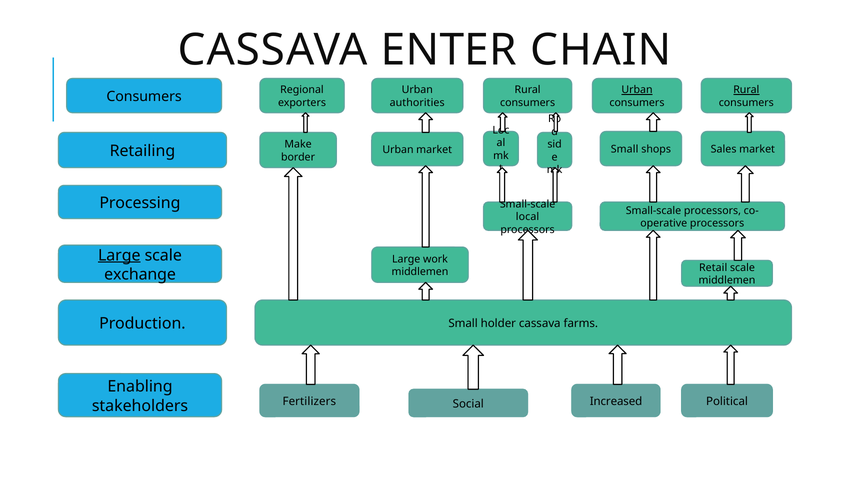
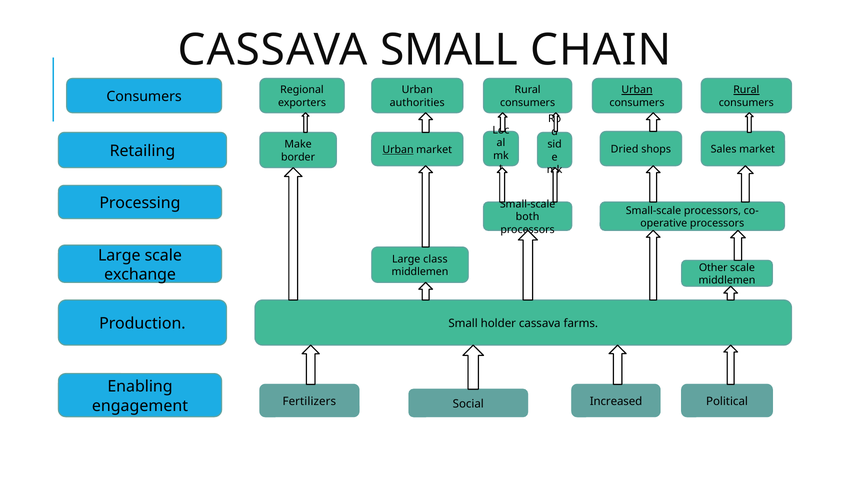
CASSAVA ENTER: ENTER -> SMALL (449, 50)
Small: Small -> Dried (625, 149)
Urban underline: none -> present (398, 150)
local: local -> both (528, 217)
Large underline: present -> none (119, 255)
work: work -> class (435, 259)
Retail: Retail -> Other (713, 268)
stakeholders: stakeholders -> engagement (140, 406)
